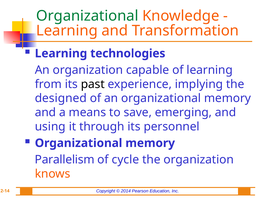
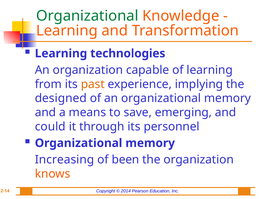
past colour: black -> orange (93, 84)
using: using -> could (50, 127)
Parallelism: Parallelism -> Increasing (65, 160)
cycle: cycle -> been (125, 160)
